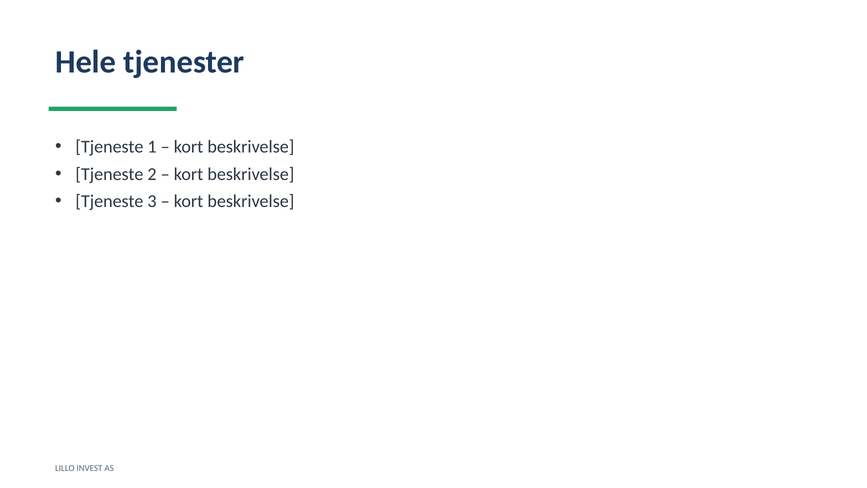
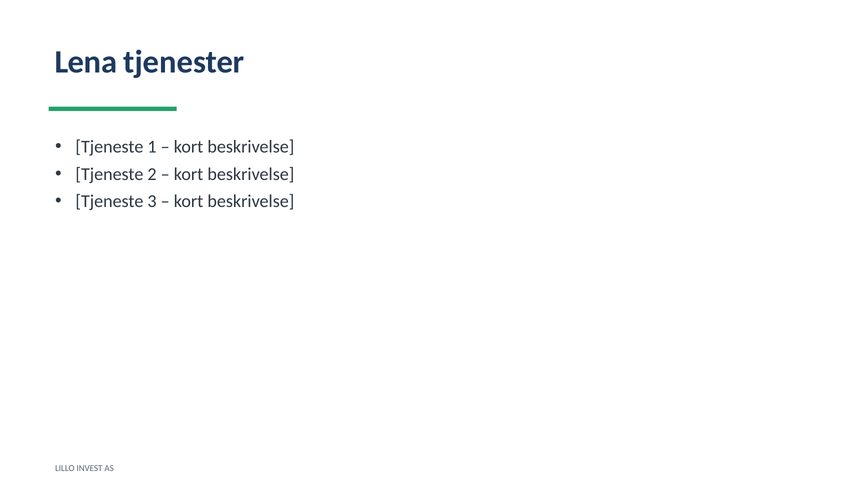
Hele: Hele -> Lena (86, 62)
